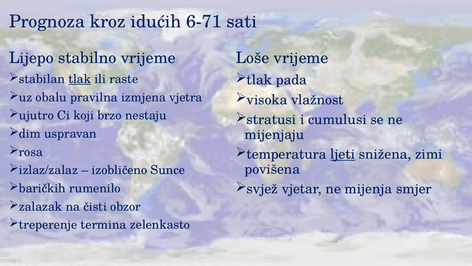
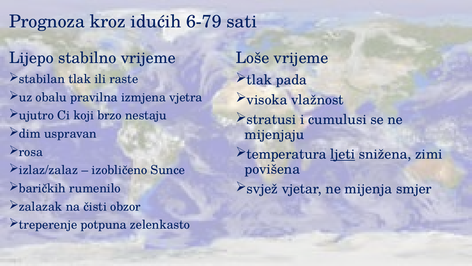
6-71: 6-71 -> 6-79 (204, 22)
tlak underline: present -> none (80, 79)
termina: termina -> potpuna (104, 225)
